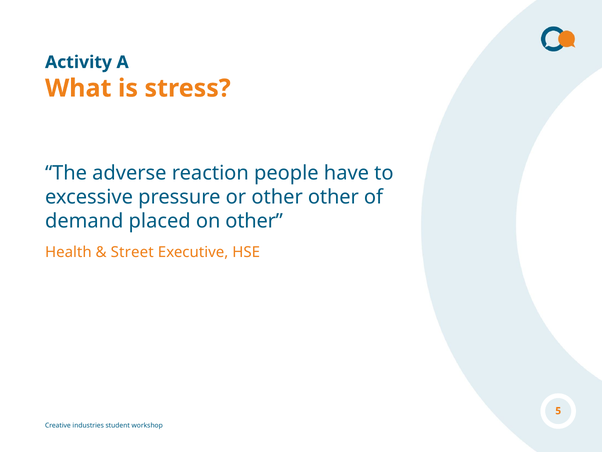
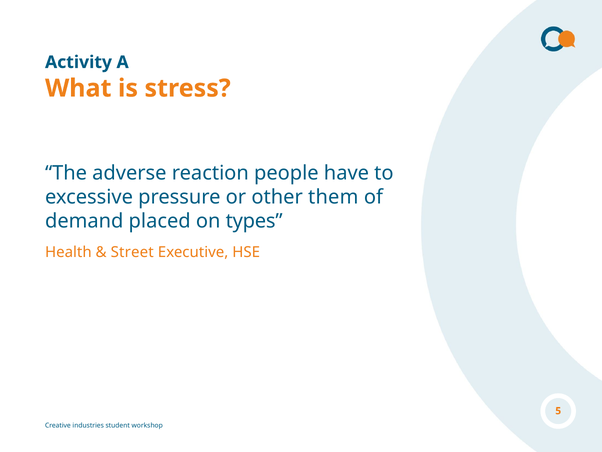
other other: other -> them (333, 197)
on other: other -> types (254, 221)
